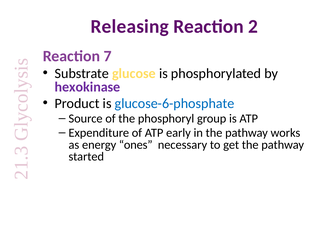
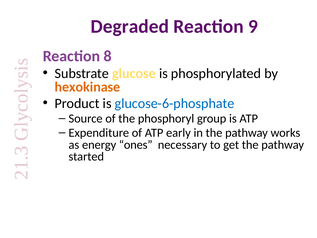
Releasing: Releasing -> Degraded (130, 26)
Reaction 2: 2 -> 9 (253, 26)
7: 7 -> 8 (108, 56)
hexokinase colour: purple -> orange (88, 87)
